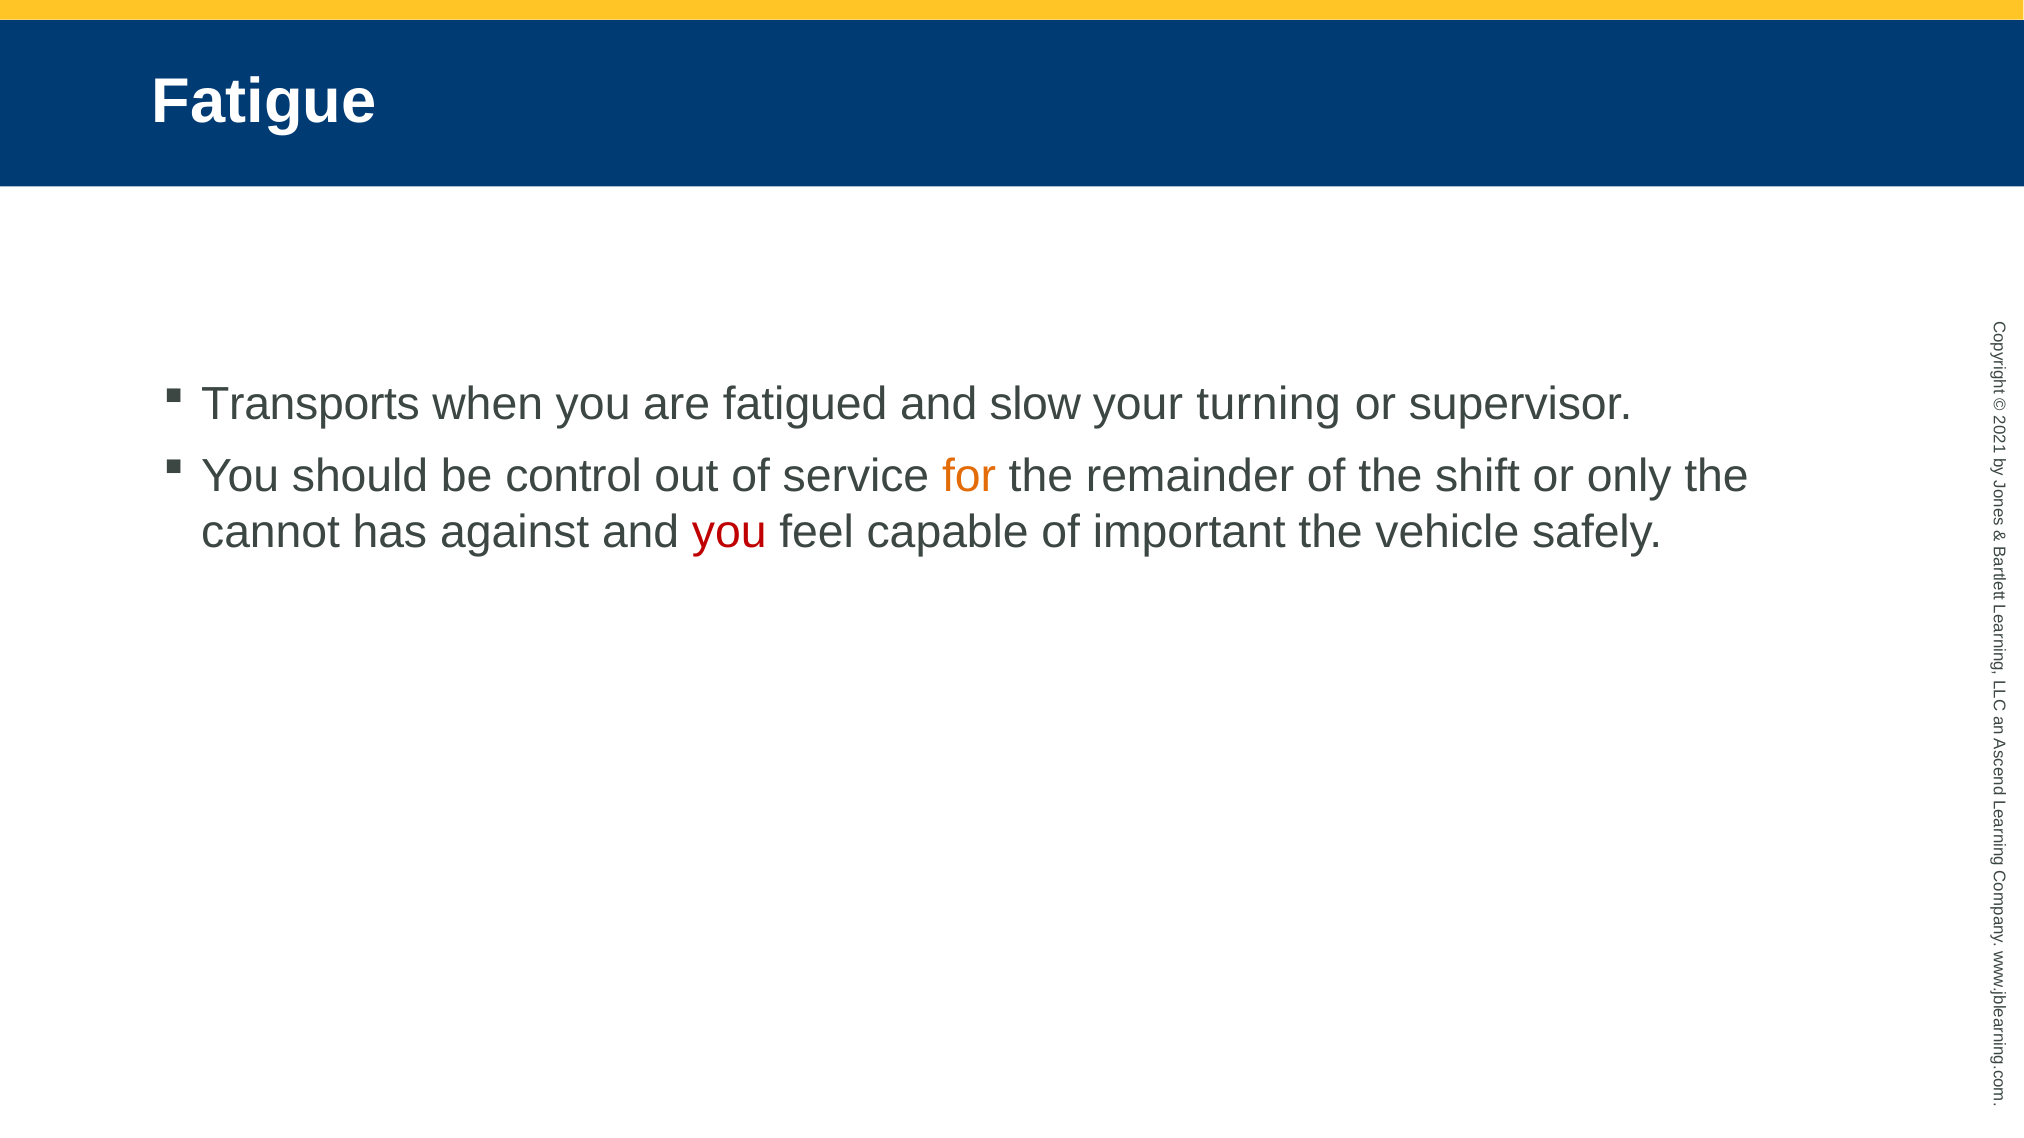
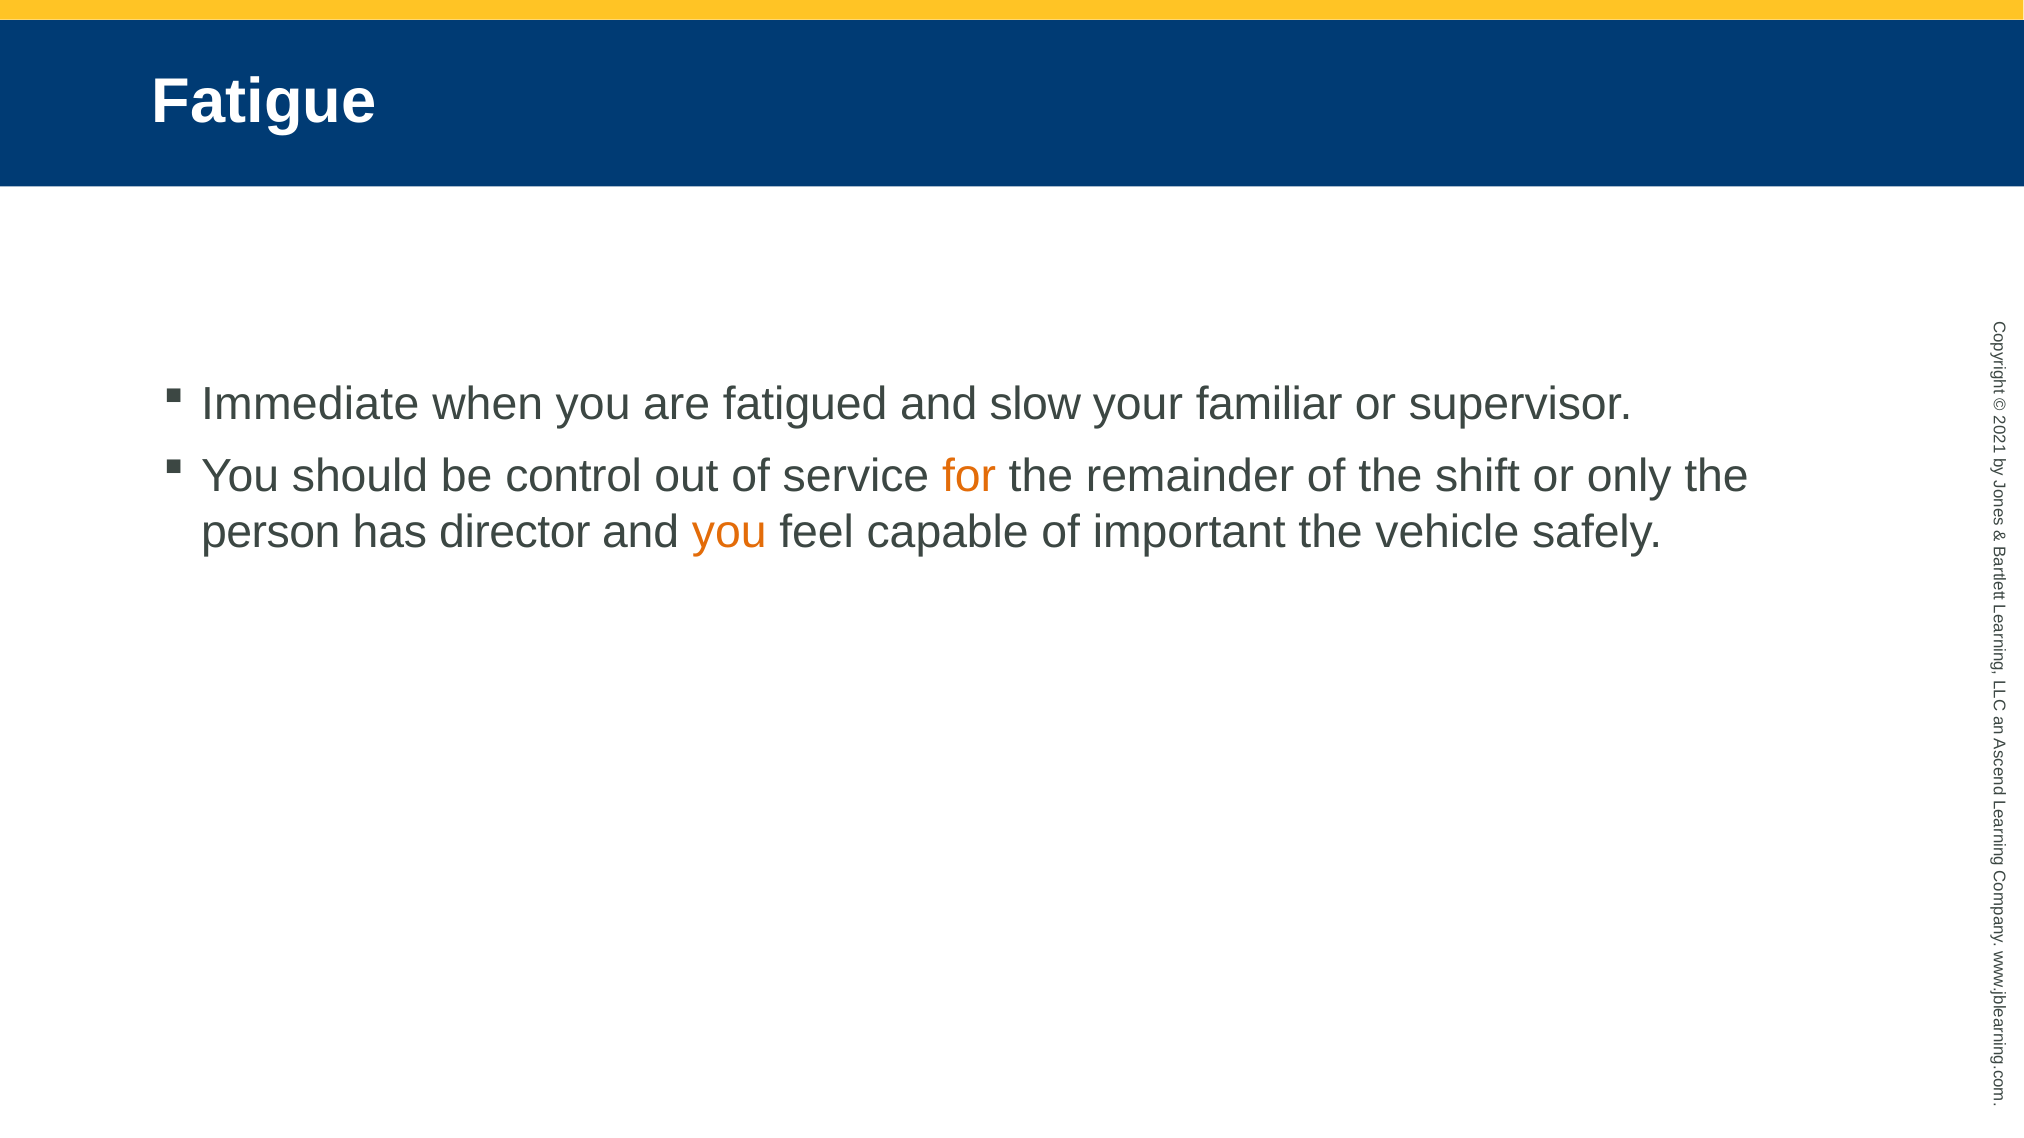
Transports: Transports -> Immediate (310, 404)
turning: turning -> familiar (1269, 404)
cannot: cannot -> person (271, 532)
against: against -> director (515, 532)
you colour: red -> orange (729, 532)
